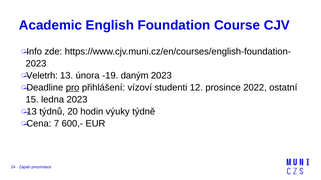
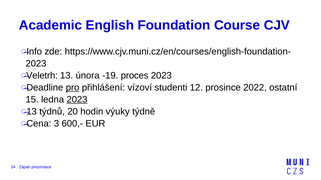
daným: daným -> proces (135, 76)
2023 underline: none -> present (77, 100)
7: 7 -> 3 (56, 124)
